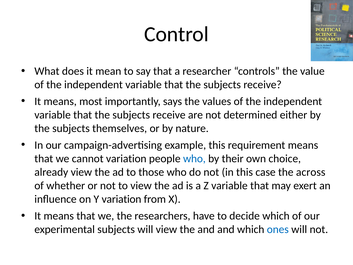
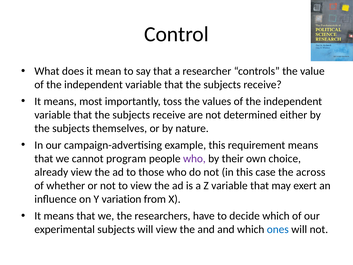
says: says -> toss (172, 101)
cannot variation: variation -> program (126, 159)
who colour: blue -> purple (194, 159)
